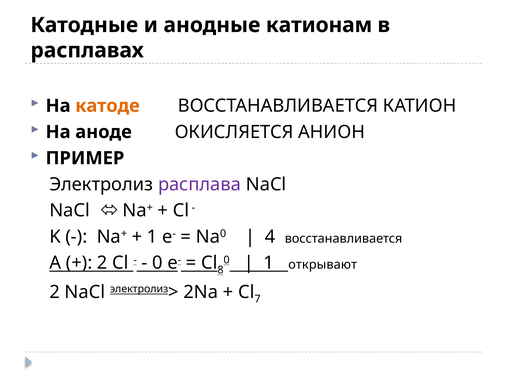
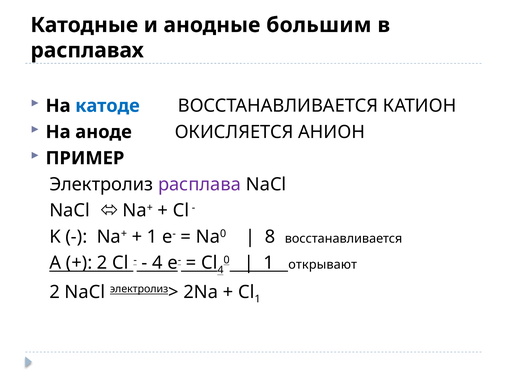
катионам: катионам -> большим (319, 25)
катоде colour: orange -> blue (108, 106)
4: 4 -> 8 (270, 237)
0: 0 -> 4 (157, 263)
Cl 8: 8 -> 4 (221, 270)
Cl 7: 7 -> 1 (258, 299)
